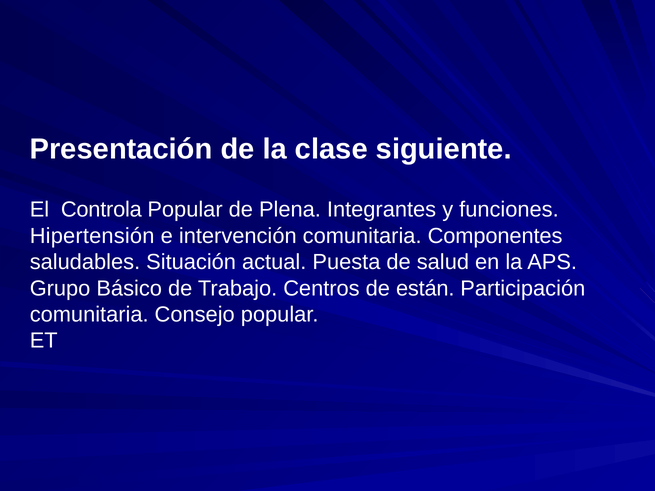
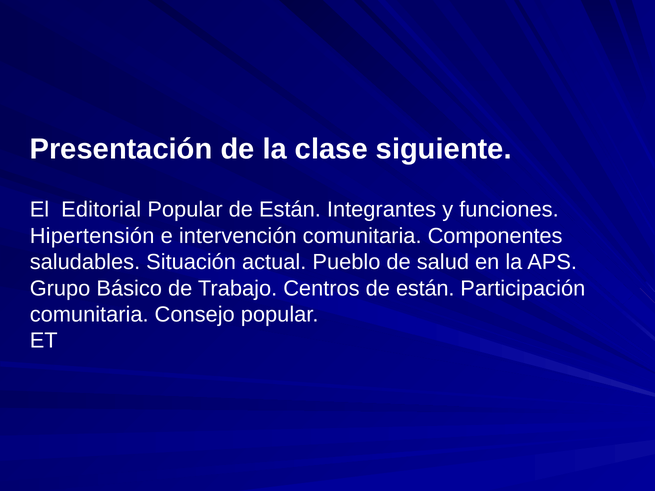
Controla: Controla -> Editorial (101, 210)
Popular de Plena: Plena -> Están (290, 210)
Puesta: Puesta -> Pueblo (346, 262)
